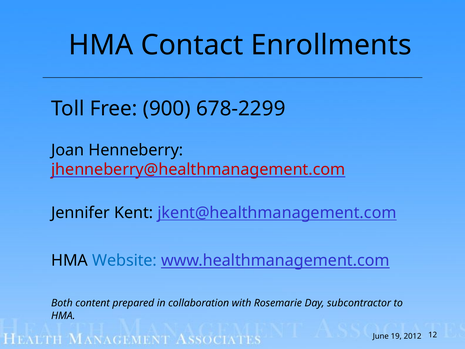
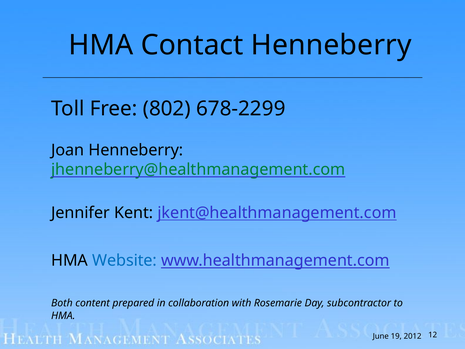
Contact Enrollments: Enrollments -> Henneberry (331, 45)
900: 900 -> 802 (167, 109)
jhenneberry@healthmanagement.com colour: red -> green (198, 169)
